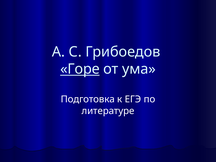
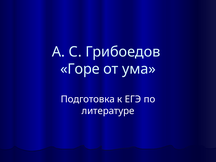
Горе underline: present -> none (80, 69)
